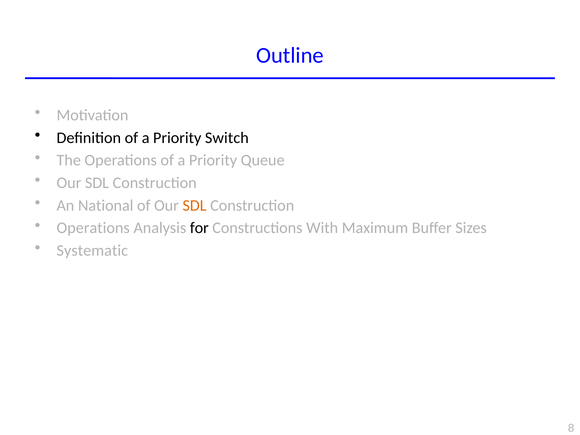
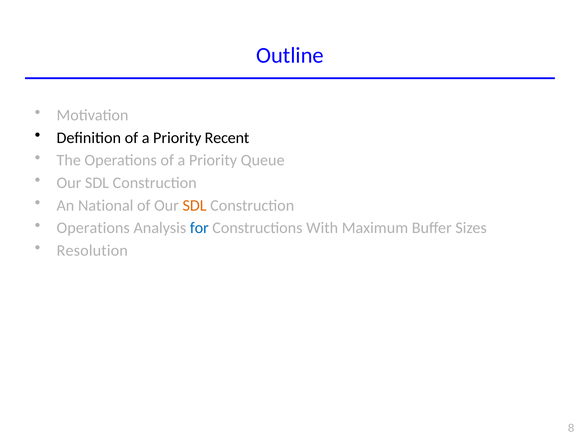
Switch: Switch -> Recent (227, 138)
for colour: black -> blue (199, 228)
Systematic: Systematic -> Resolution (92, 251)
